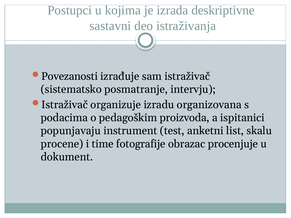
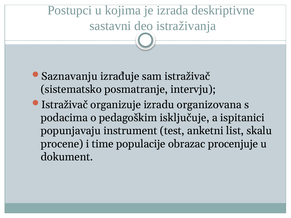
Povezanosti: Povezanosti -> Saznavanju (69, 76)
proizvoda: proizvoda -> isključuje (184, 118)
fotografije: fotografije -> populacije (141, 144)
